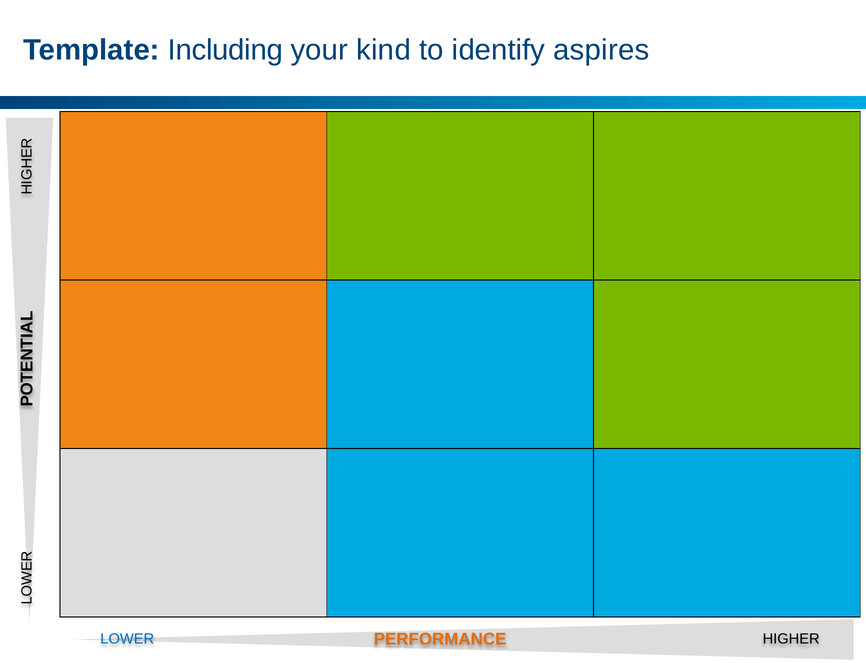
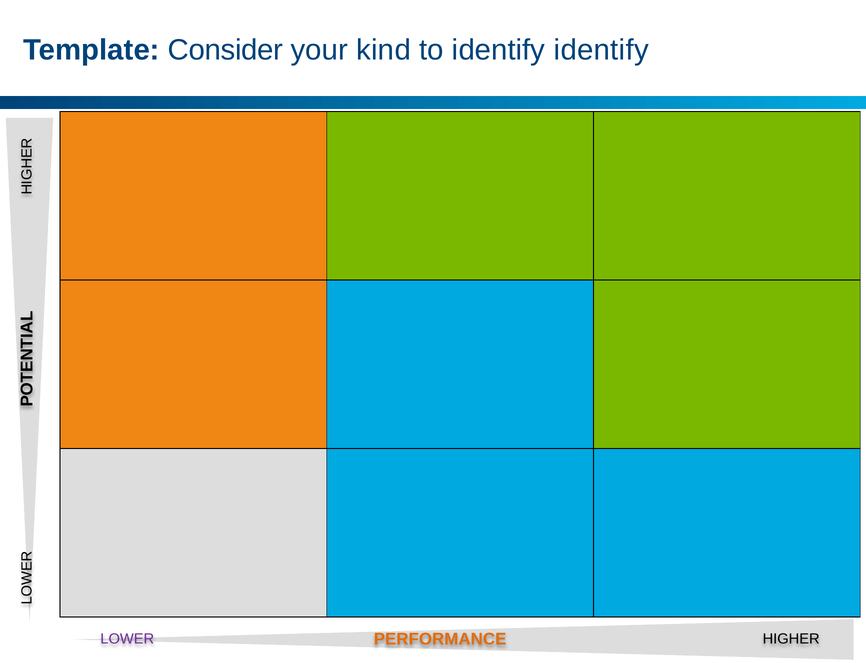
Including: Including -> Consider (226, 50)
identify aspires: aspires -> identify (601, 50)
LOWER colour: blue -> purple (127, 639)
